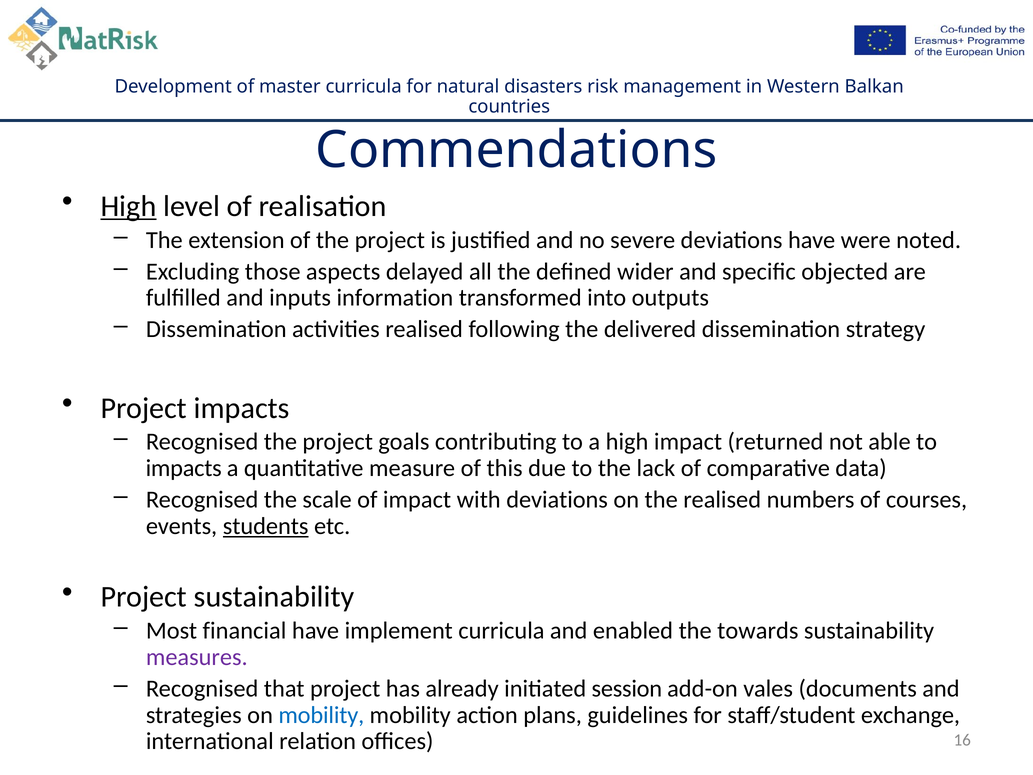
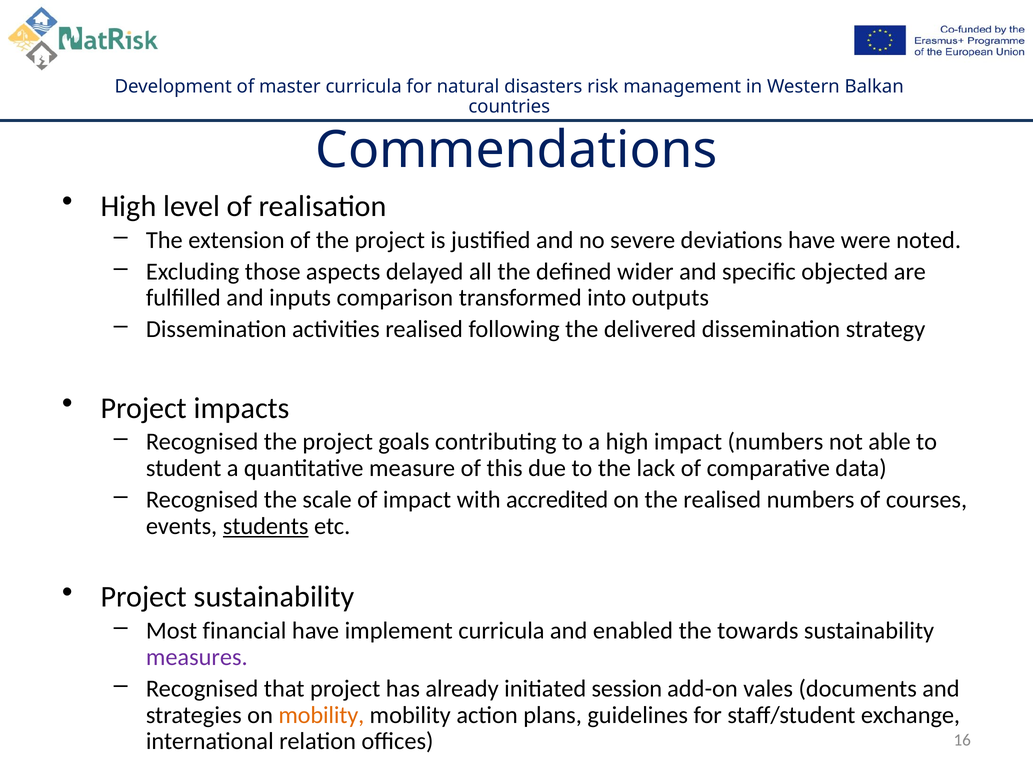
High underline: present -> none (129, 206)
information: information -> comparison (395, 298)
impact returned: returned -> numbers (776, 442)
impacts: impacts -> student (184, 468)
with deviations: deviations -> accredited (557, 500)
mobility colour: blue -> orange (321, 715)
